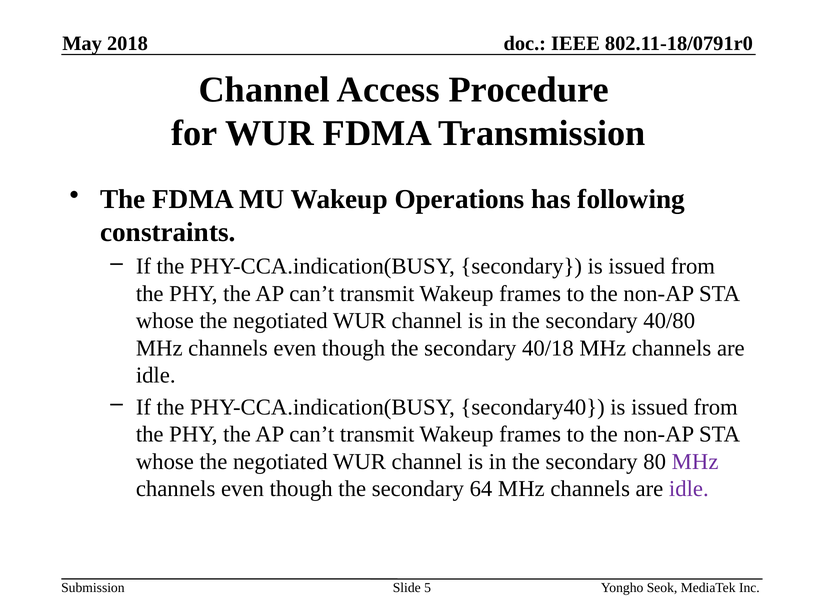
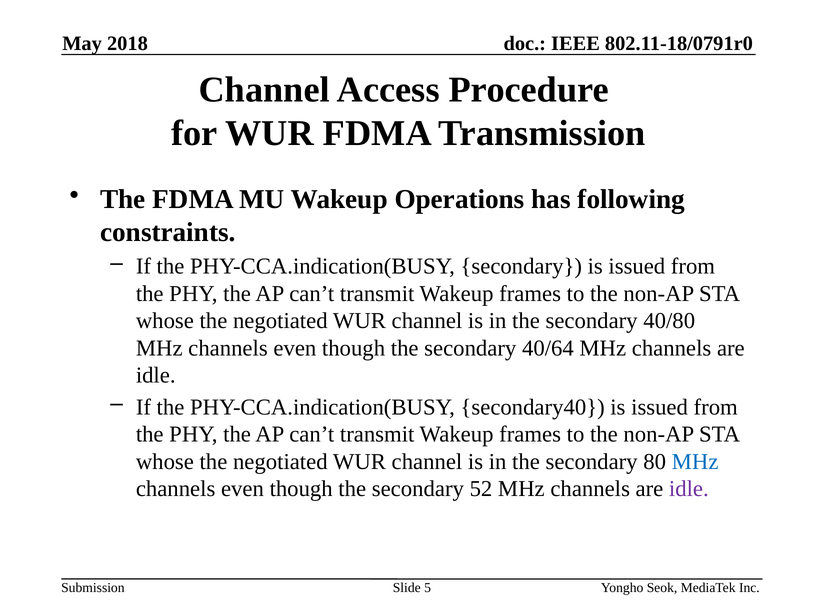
40/18: 40/18 -> 40/64 (548, 348)
MHz colour: purple -> blue (695, 461)
64: 64 -> 52 (481, 489)
